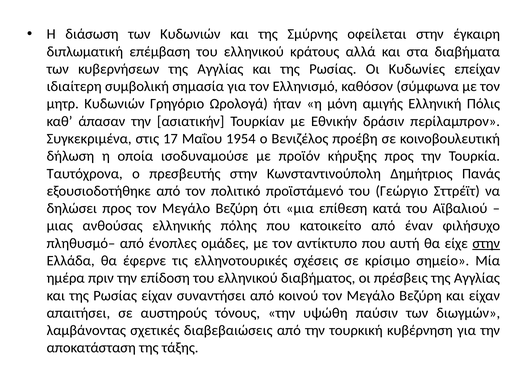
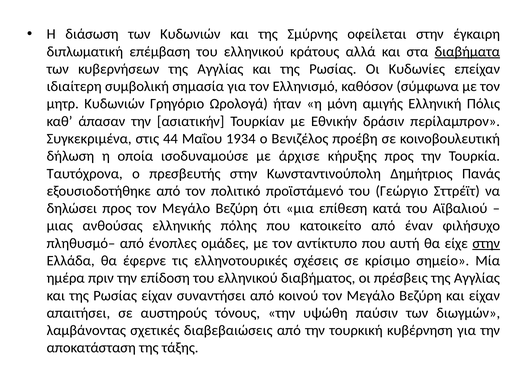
διαβήματα underline: none -> present (467, 52)
17: 17 -> 44 (170, 139)
1954: 1954 -> 1934 (241, 139)
προϊόν: προϊόν -> άρχισε (299, 156)
